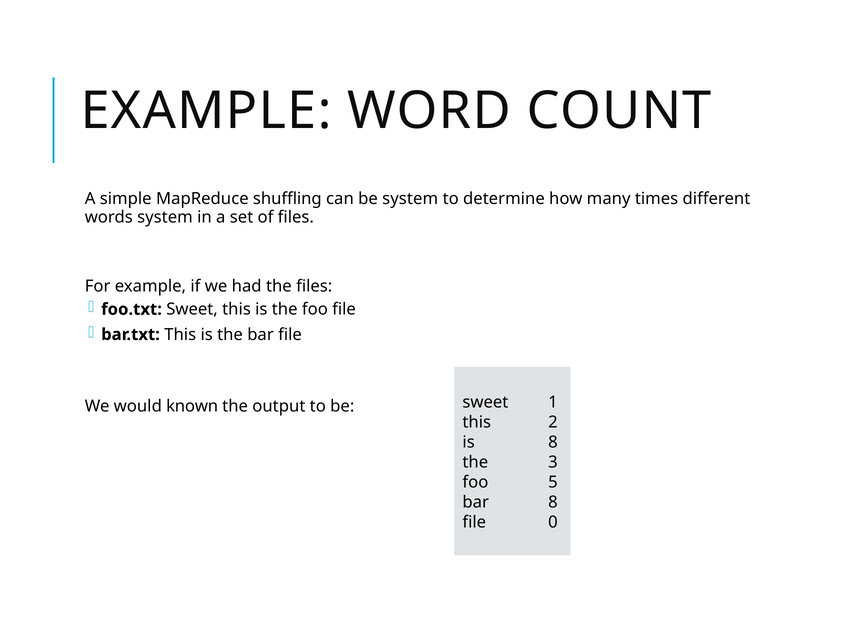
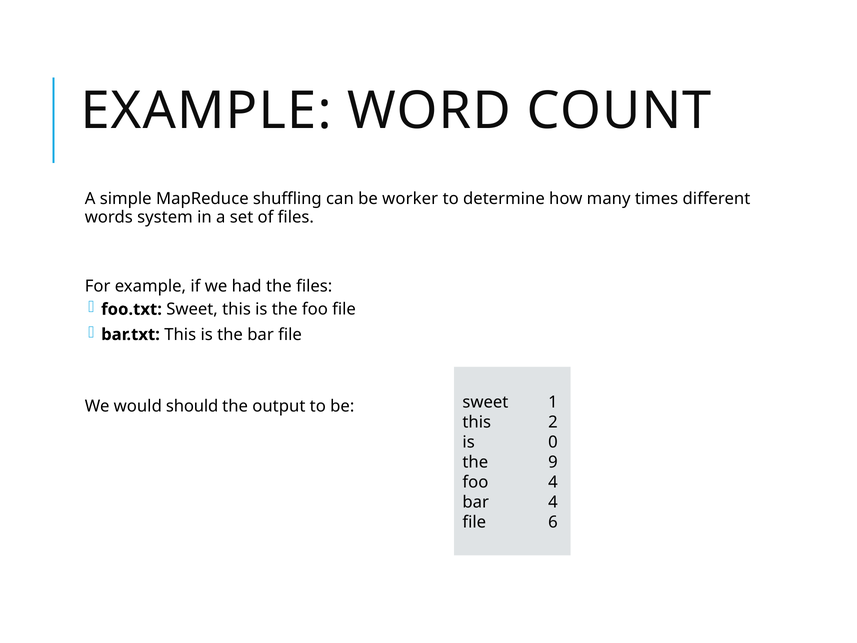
be system: system -> worker (410, 199)
known: known -> should (192, 406)
is 8: 8 -> 0 (553, 442)
3: 3 -> 9 (553, 462)
foo 5: 5 -> 4 (553, 482)
bar 8: 8 -> 4 (553, 502)
0: 0 -> 6 (553, 522)
